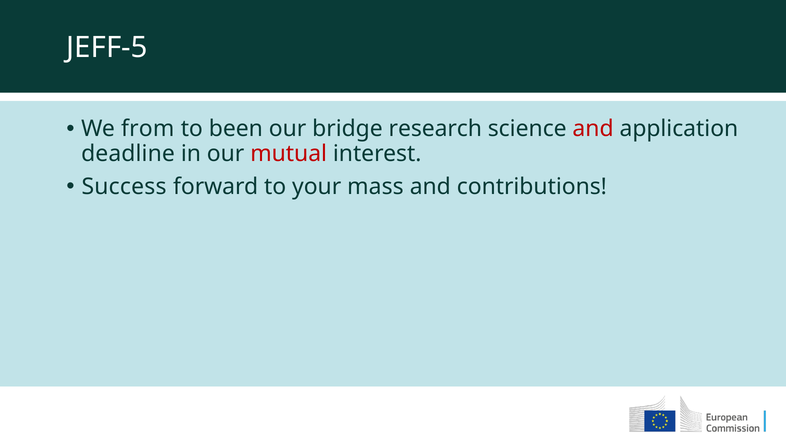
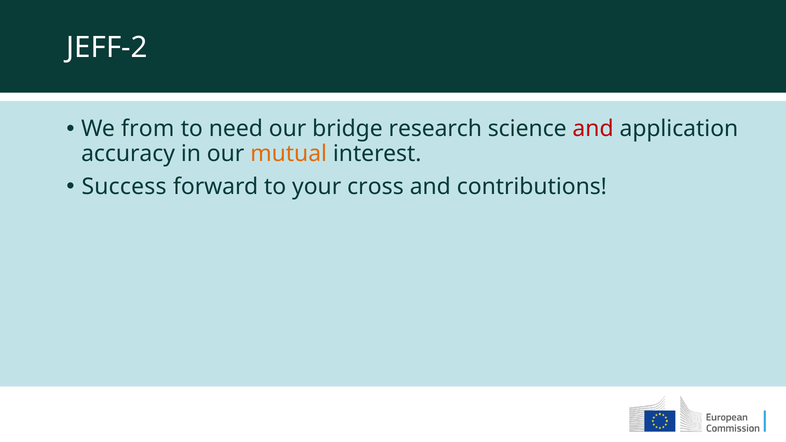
JEFF-5: JEFF-5 -> JEFF-2 (107, 47)
been: been -> need (236, 129)
deadline: deadline -> accuracy (128, 154)
mutual colour: red -> orange (289, 154)
mass: mass -> cross (375, 187)
